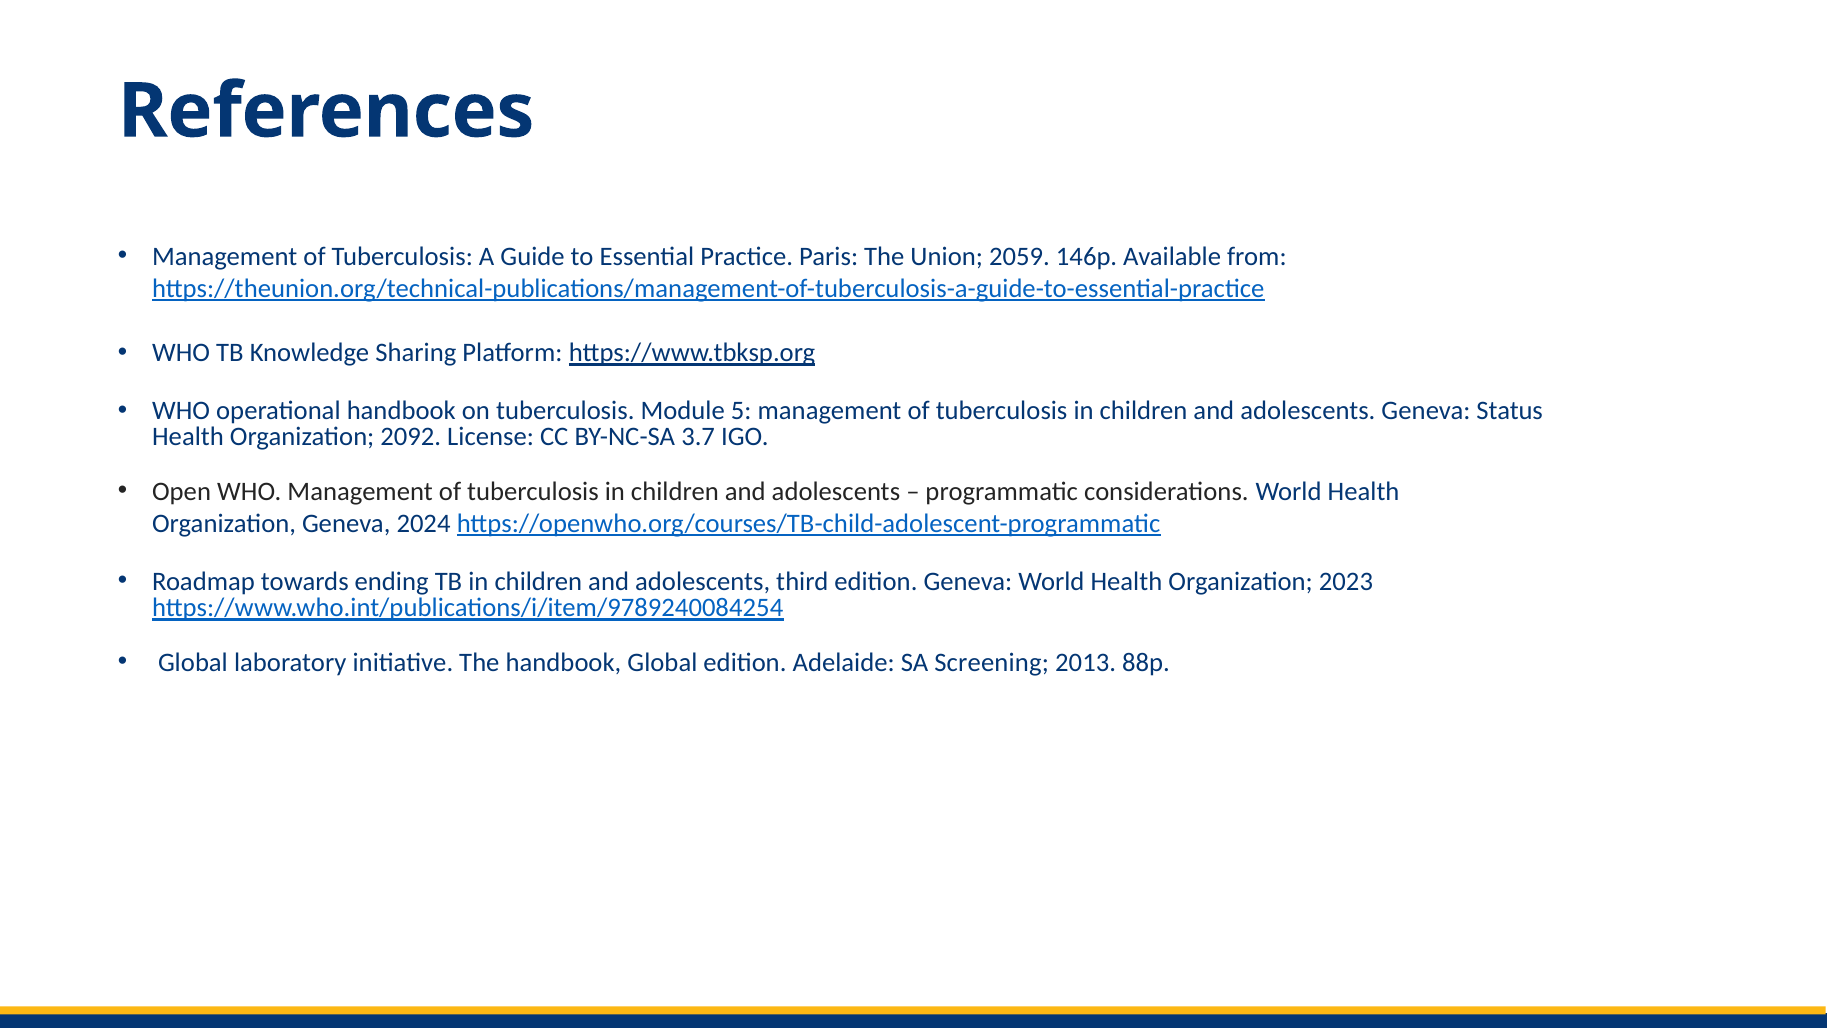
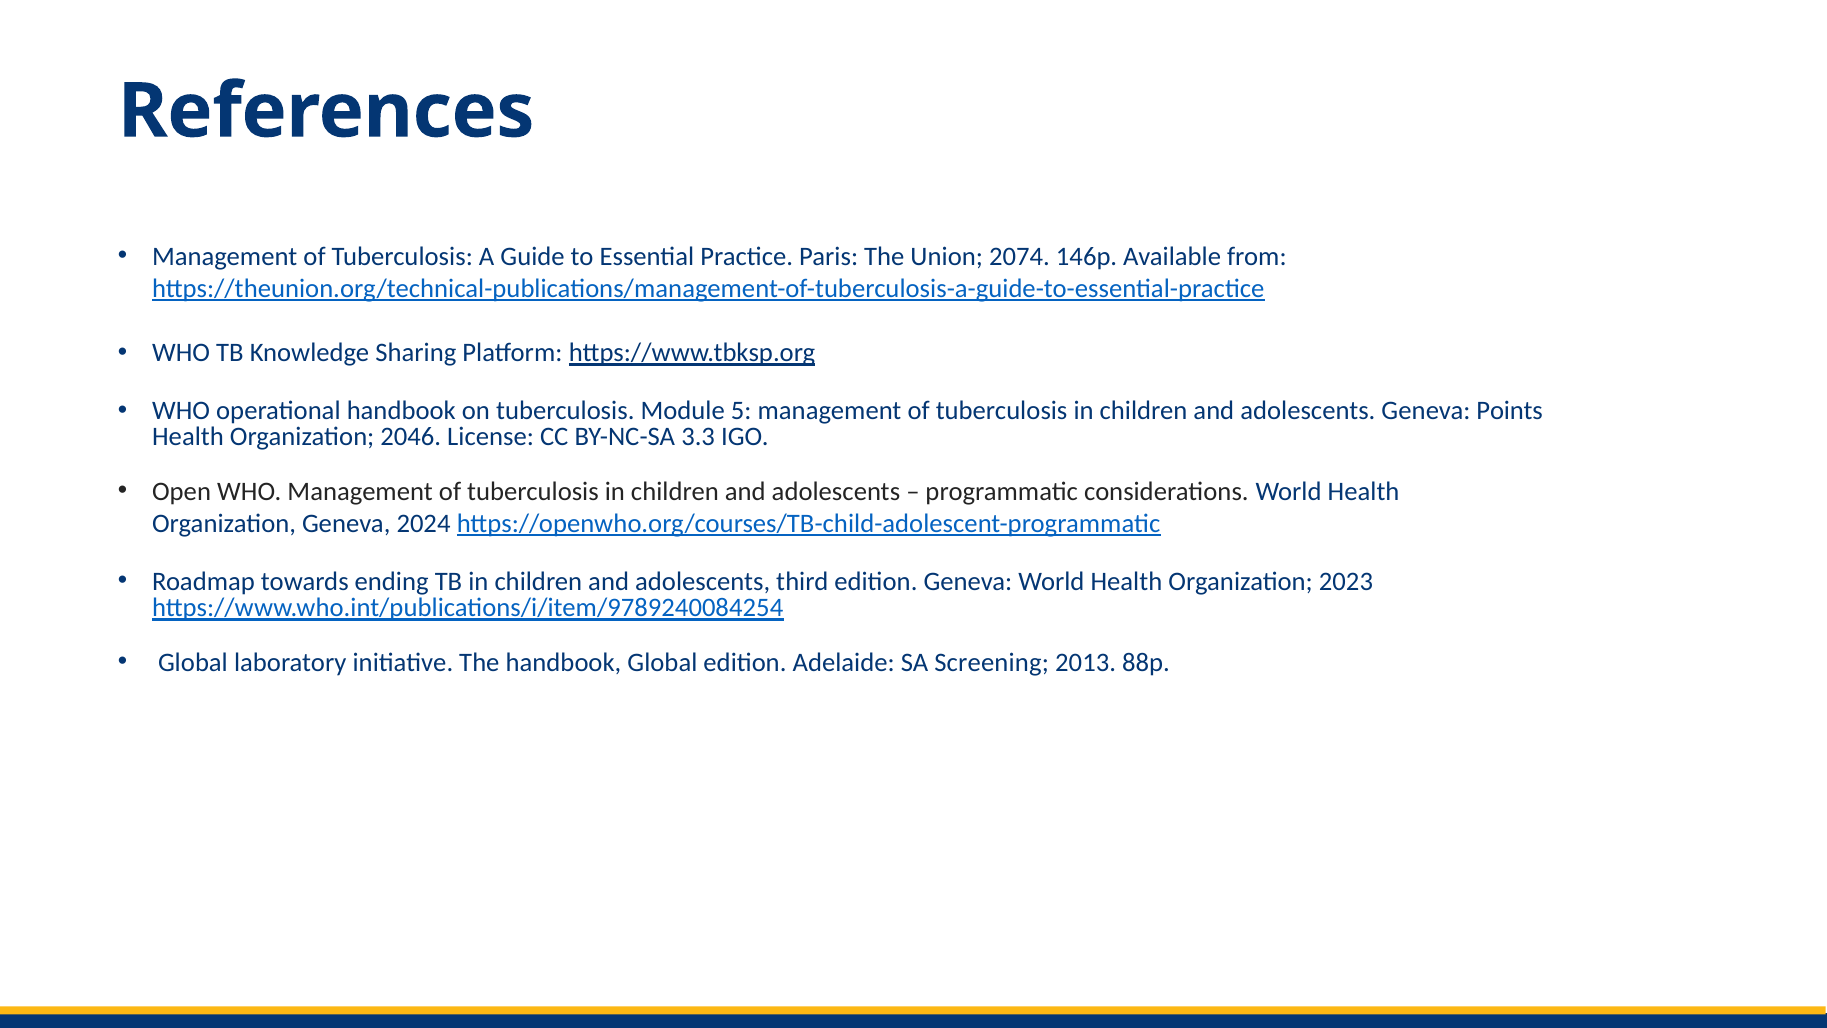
2059: 2059 -> 2074 (1019, 256)
Status: Status -> Points (1510, 411)
2092: 2092 -> 2046 (411, 437)
3.7: 3.7 -> 3.3 (698, 437)
